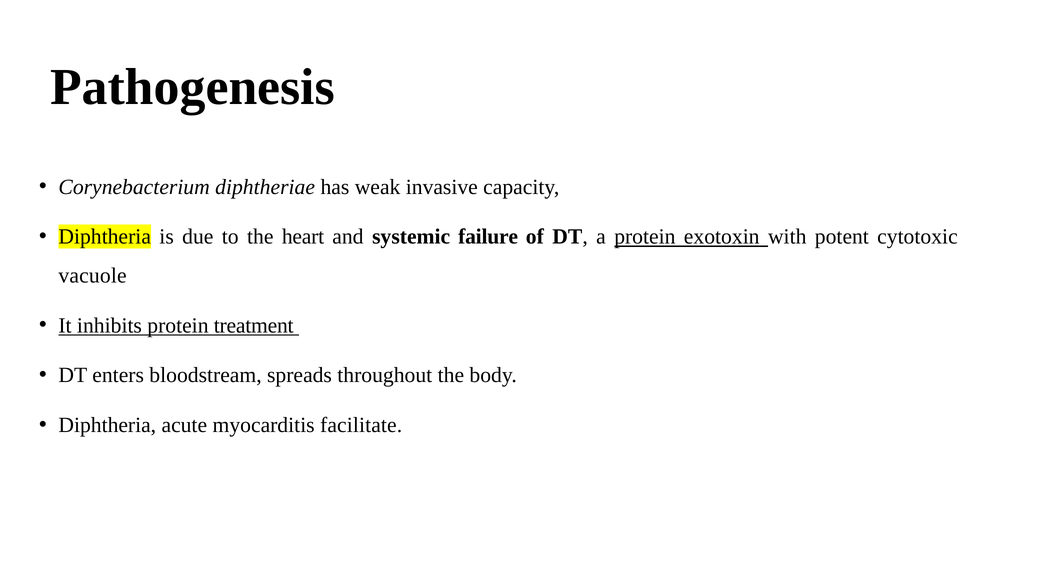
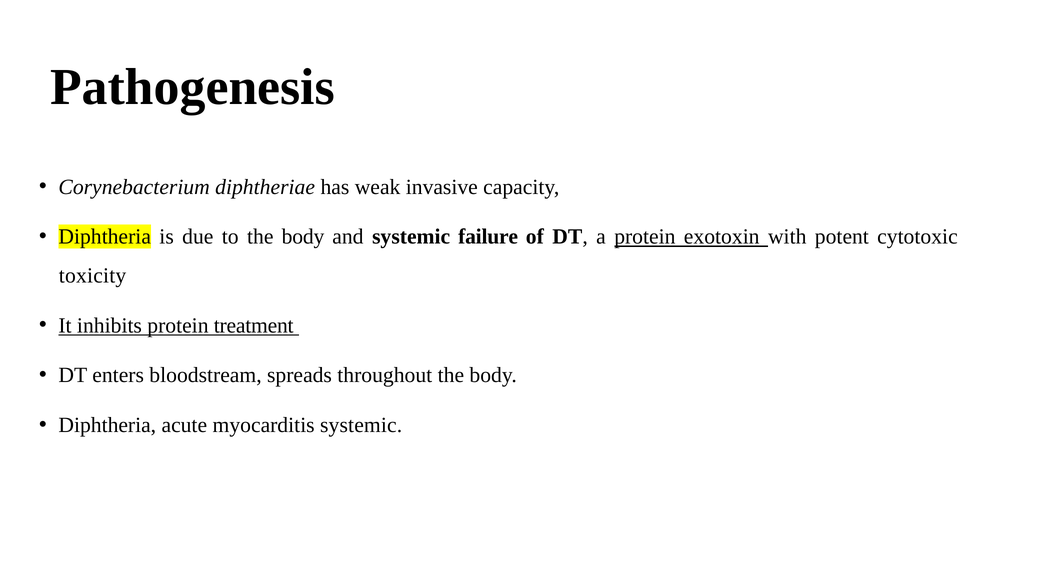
to the heart: heart -> body (303, 236)
vacuole: vacuole -> toxicity (93, 275)
myocarditis facilitate: facilitate -> systemic (361, 425)
